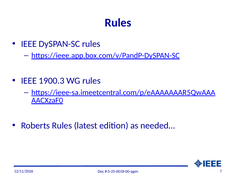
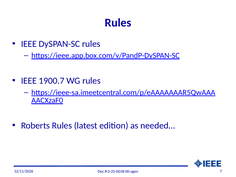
1900.3: 1900.3 -> 1900.7 (52, 81)
